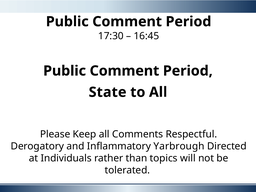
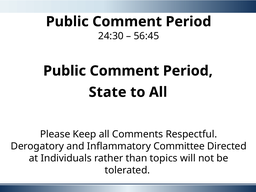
17:30: 17:30 -> 24:30 (111, 36)
16:45: 16:45 -> 56:45 (146, 36)
Yarbrough: Yarbrough -> Committee (179, 146)
